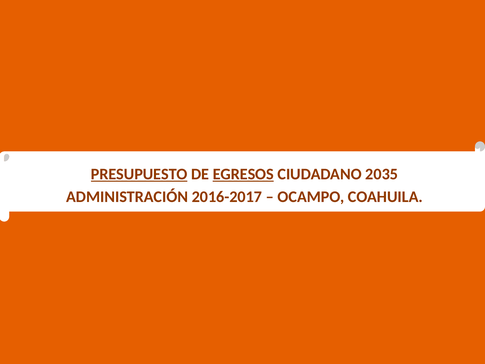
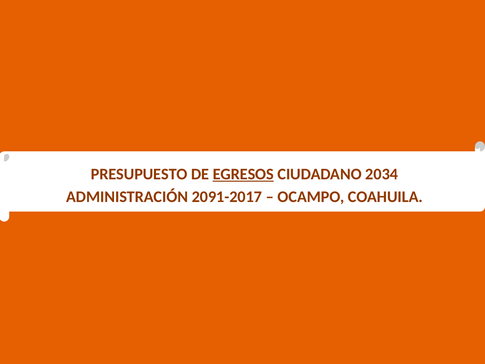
PRESUPUESTO underline: present -> none (139, 174)
2035: 2035 -> 2034 (382, 174)
2016-2017: 2016-2017 -> 2091-2017 (227, 197)
